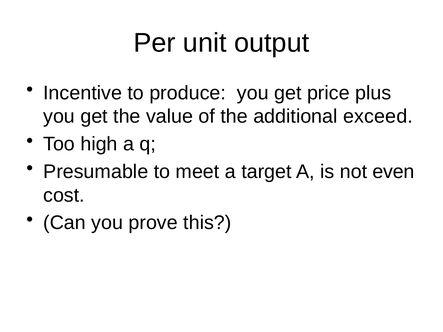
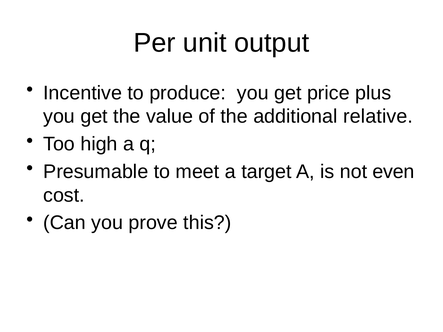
exceed: exceed -> relative (378, 117)
